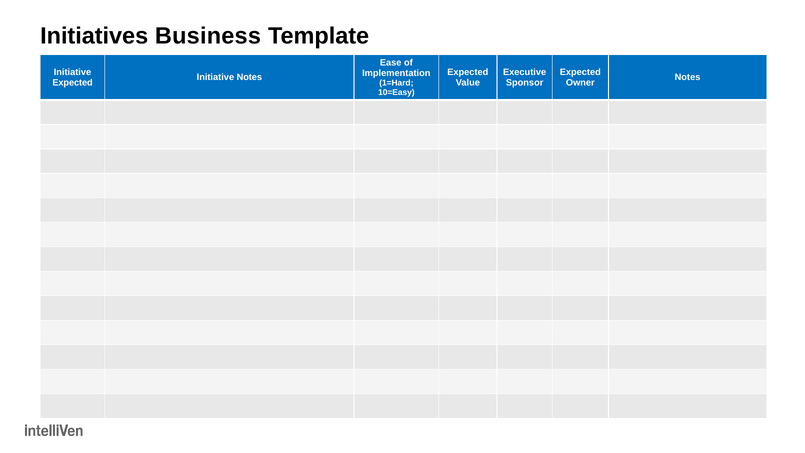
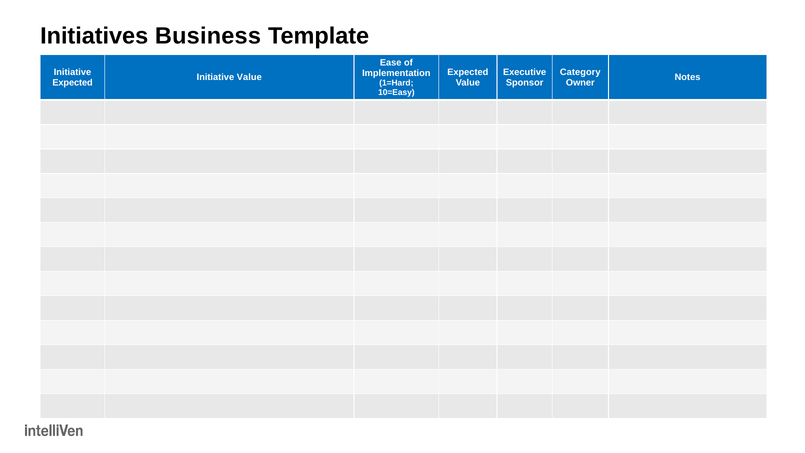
Expected: Expected -> Category (580, 72)
Initiative Notes: Notes -> Value (249, 77)
